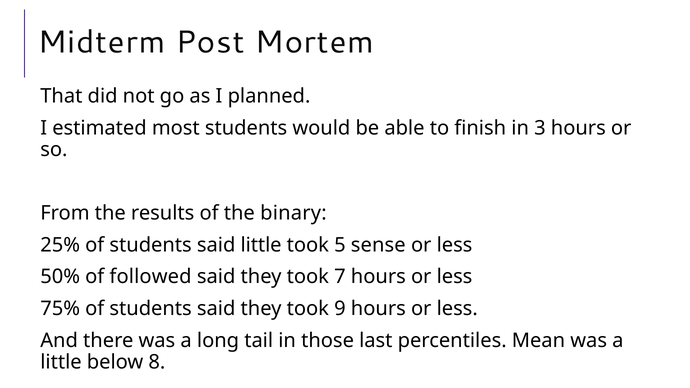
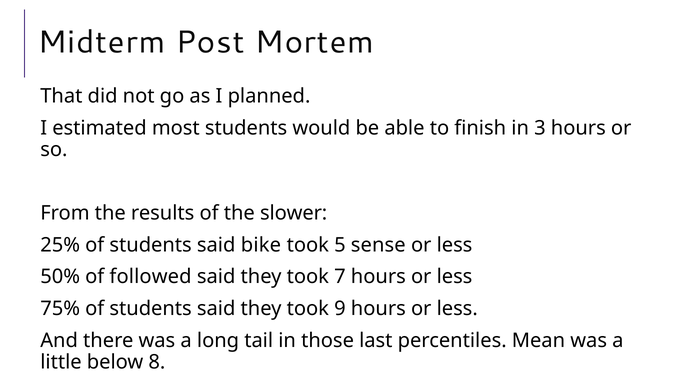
binary: binary -> slower (294, 213)
said little: little -> bike (261, 245)
